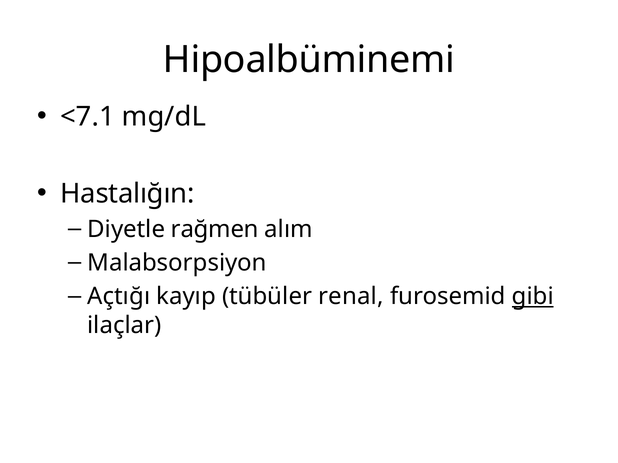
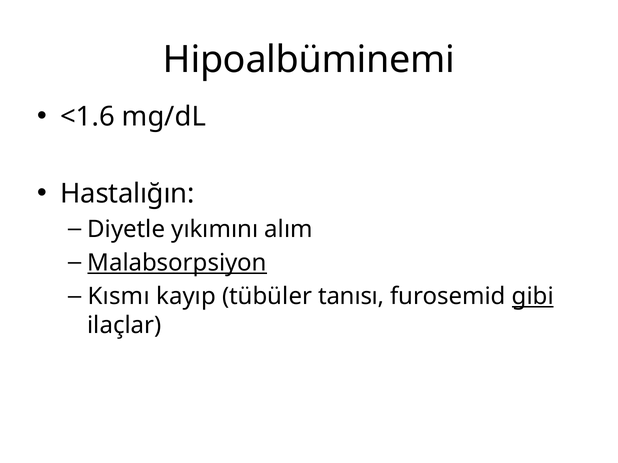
<7.1: <7.1 -> <1.6 (88, 117)
rağmen: rağmen -> yıkımını (215, 229)
Malabsorpsiyon underline: none -> present (177, 263)
Açtığı: Açtığı -> Kısmı (119, 297)
renal: renal -> tanısı (351, 297)
